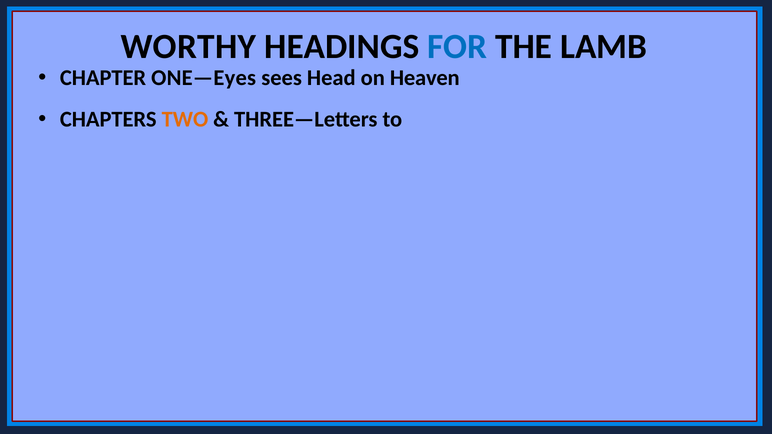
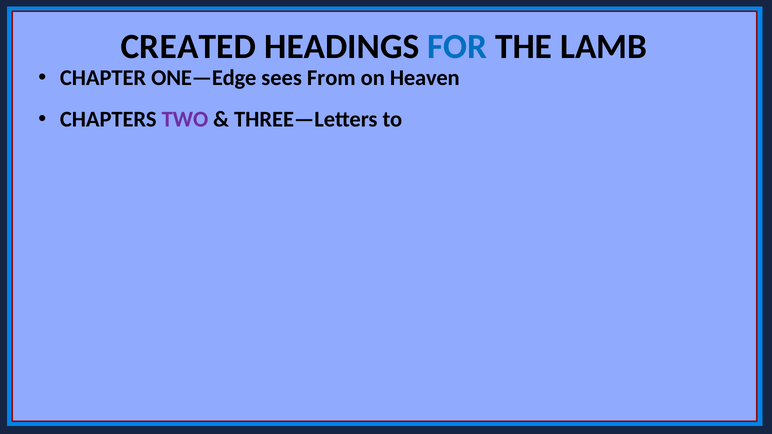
WORTHY: WORTHY -> CREATED (188, 47)
ONE—Eyes: ONE—Eyes -> ONE—Edge (204, 78)
Head: Head -> From (331, 78)
TWO colour: orange -> purple (185, 120)
